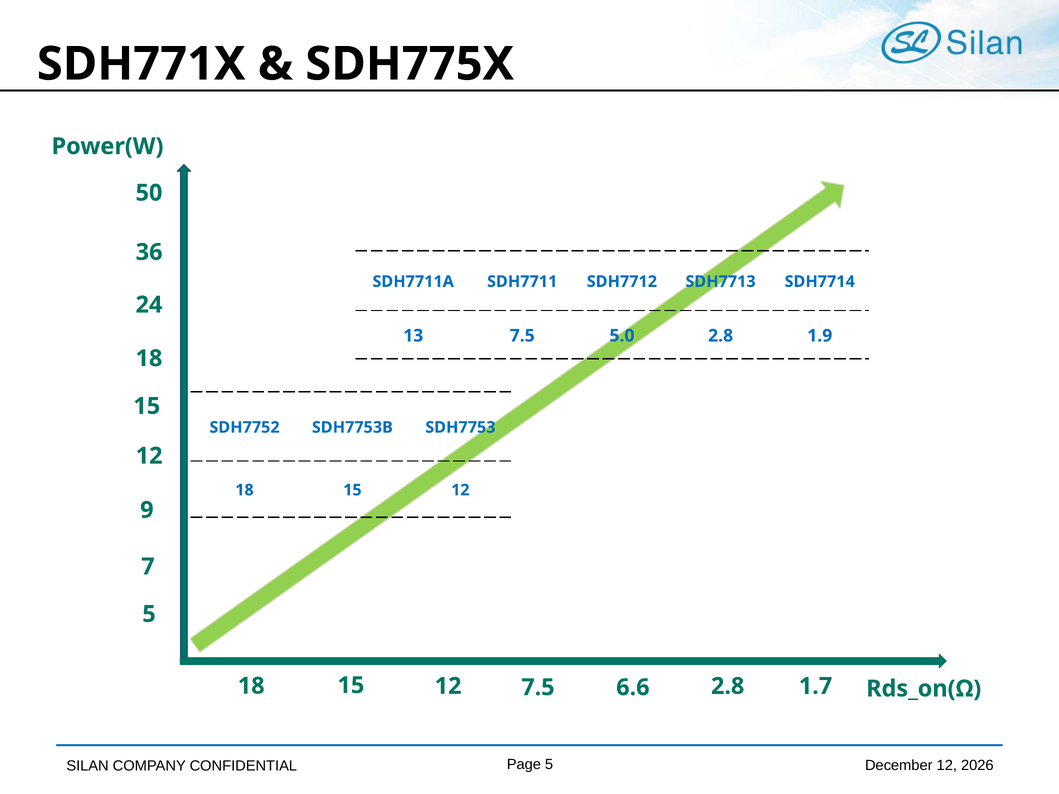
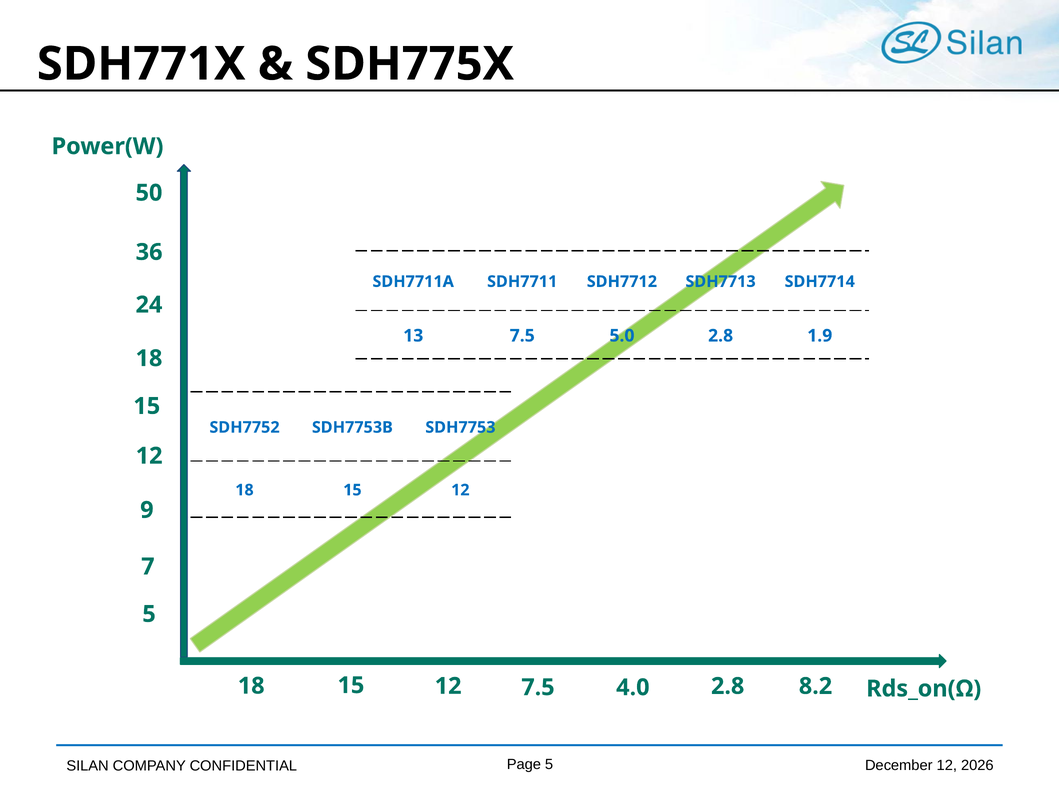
6.6: 6.6 -> 4.0 (633, 688)
1.7: 1.7 -> 8.2 (815, 686)
